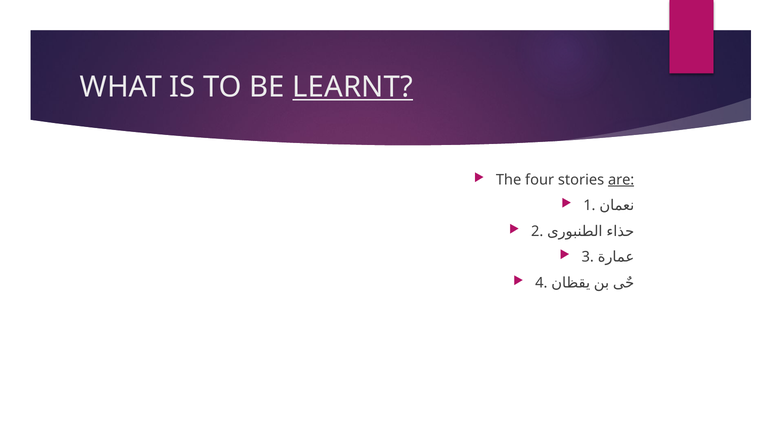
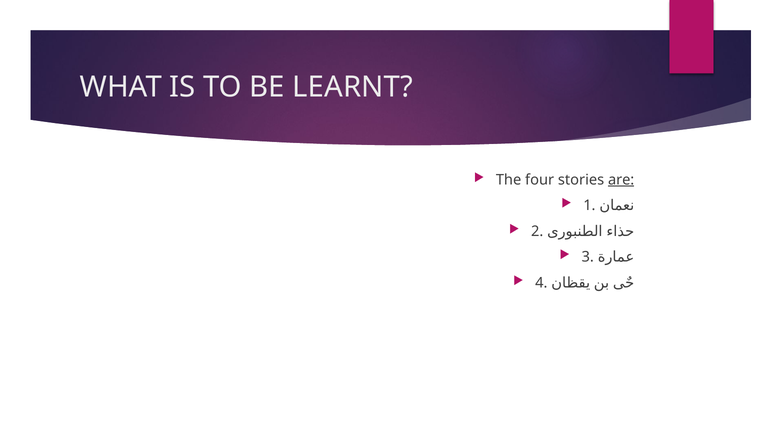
LEARNT underline: present -> none (353, 87)
